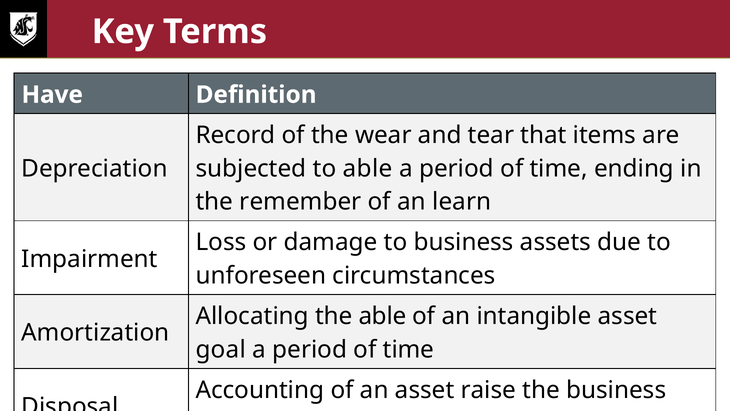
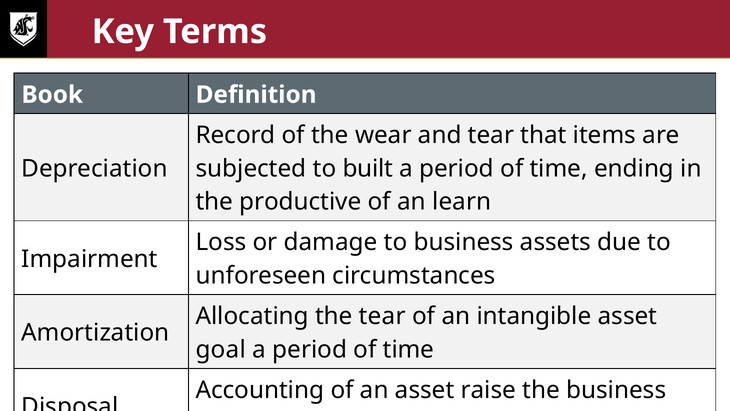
Have: Have -> Book (52, 95)
to able: able -> built (368, 168)
remember: remember -> productive (300, 202)
the able: able -> tear (382, 316)
